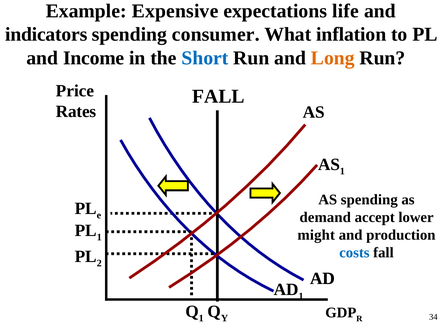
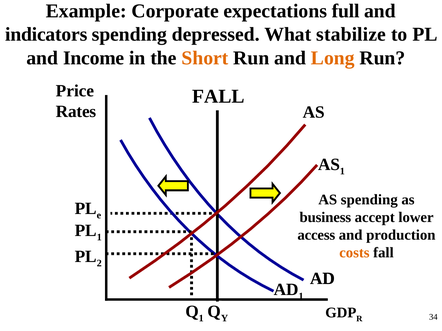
Expensive: Expensive -> Corporate (175, 11)
life: life -> full (346, 11)
consumer: consumer -> depressed (216, 35)
inflation: inflation -> stabilize (351, 35)
Short colour: blue -> orange (205, 58)
demand: demand -> business (325, 218)
might: might -> access (316, 235)
costs colour: blue -> orange (354, 253)
